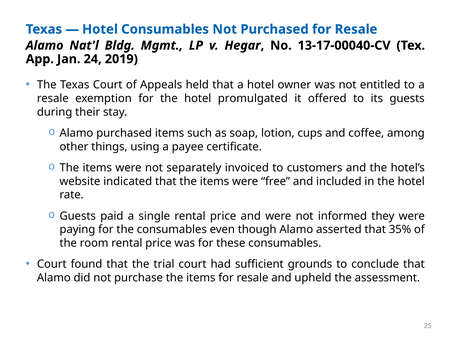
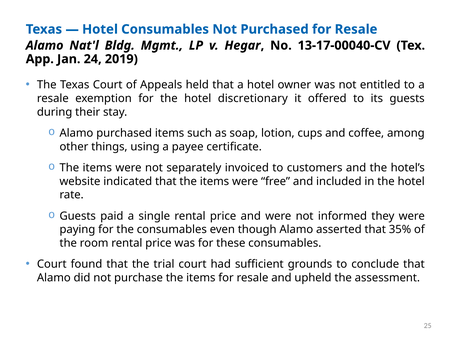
promulgated: promulgated -> discretionary (253, 98)
